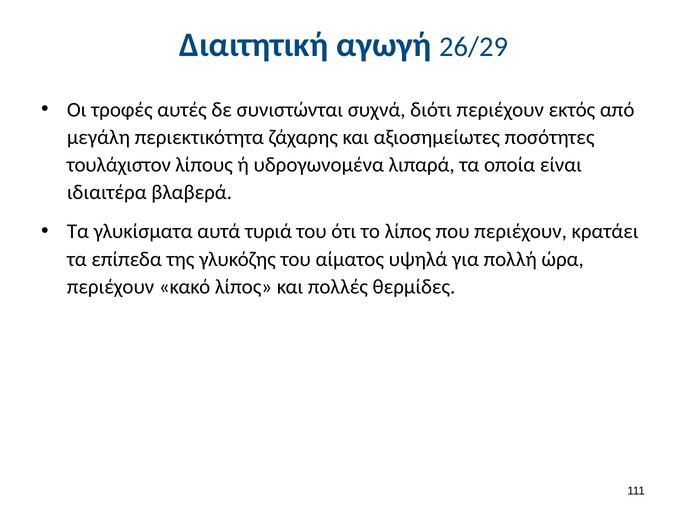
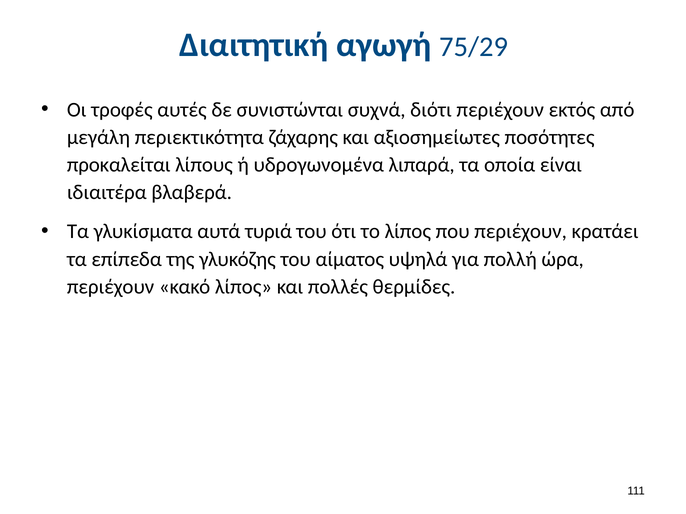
26/29: 26/29 -> 75/29 (474, 47)
τουλάχιστον: τουλάχιστον -> προκαλείται (119, 165)
